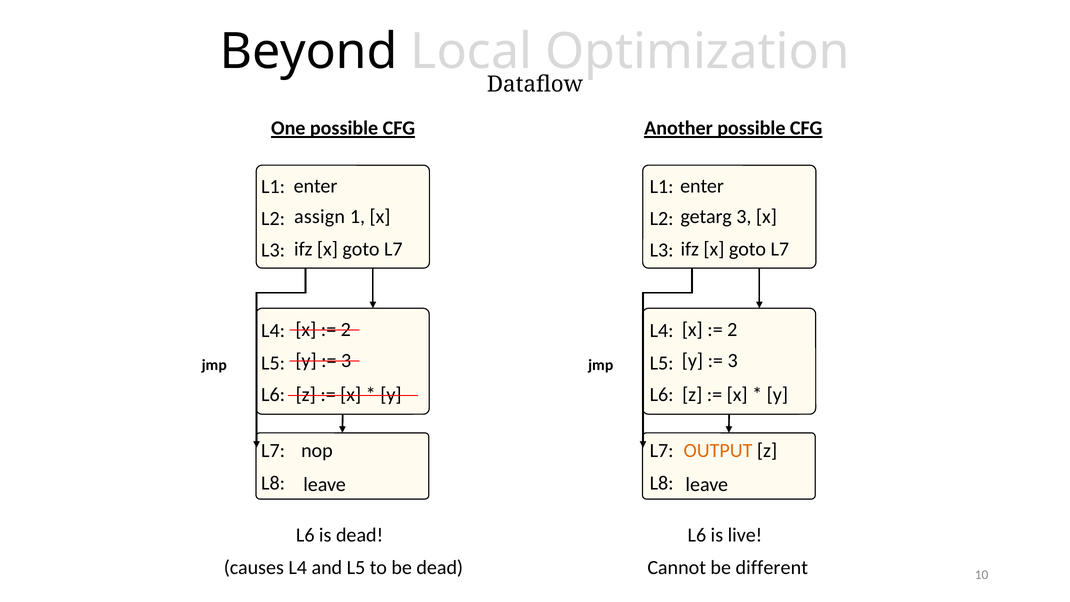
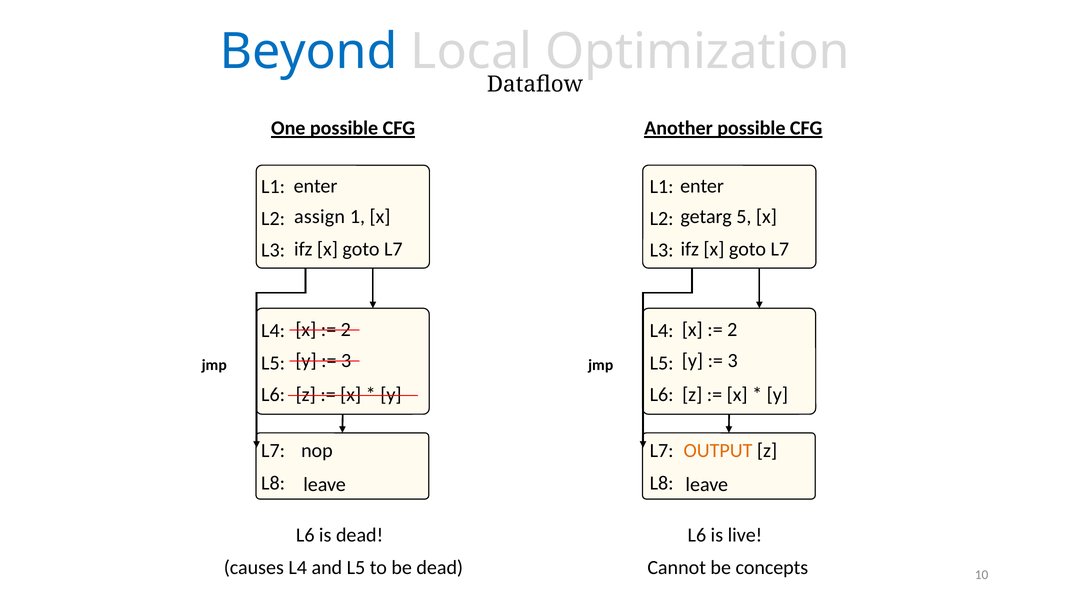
Beyond colour: black -> blue (309, 52)
getarg 3: 3 -> 5 (744, 217)
different: different -> concepts (772, 567)
